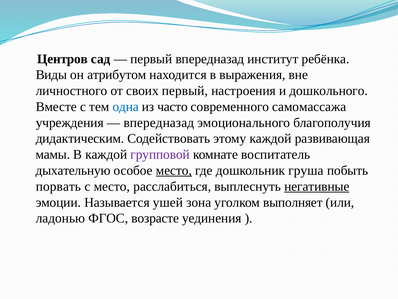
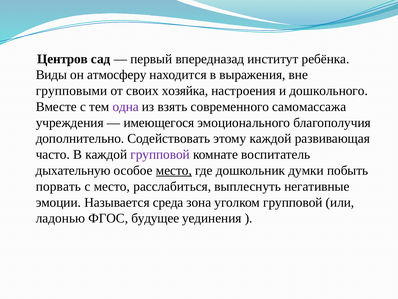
атрибутом: атрибутом -> атмосферу (117, 75)
личностного: личностного -> групповыми (71, 91)
своих первый: первый -> хозяйка (185, 91)
одна colour: blue -> purple (126, 107)
часто: часто -> взять (172, 107)
впередназад: впередназад -> имеющегося (159, 122)
дидактическим: дидактическим -> дополнительно (80, 138)
мамы: мамы -> часто (53, 154)
груша: груша -> думки (306, 170)
негативные underline: present -> none (317, 186)
ушей: ушей -> среда (168, 202)
уголком выполняет: выполняет -> групповой (293, 202)
возрасте: возрасте -> будущее (155, 218)
